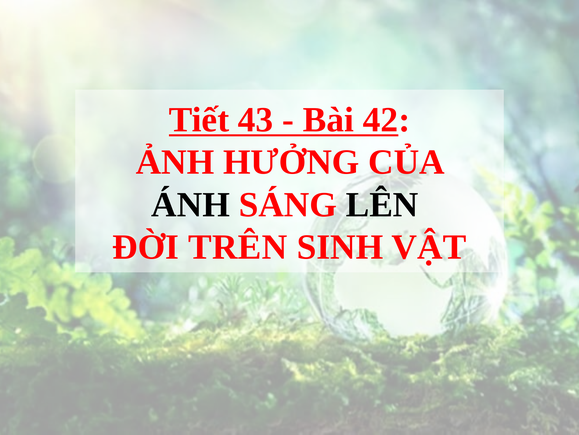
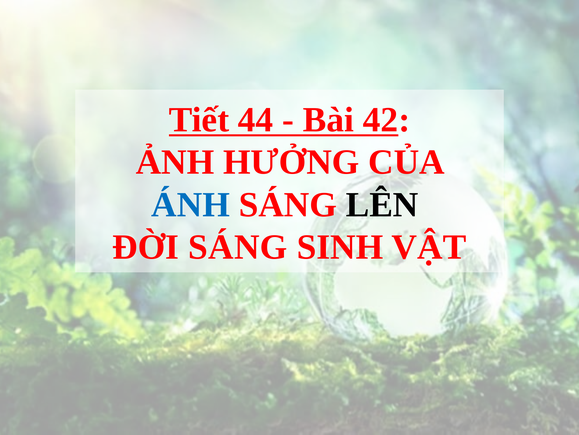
43: 43 -> 44 (256, 119)
ÁNH colour: black -> blue (191, 204)
ĐỜI TRÊN: TRÊN -> SÁNG (238, 247)
